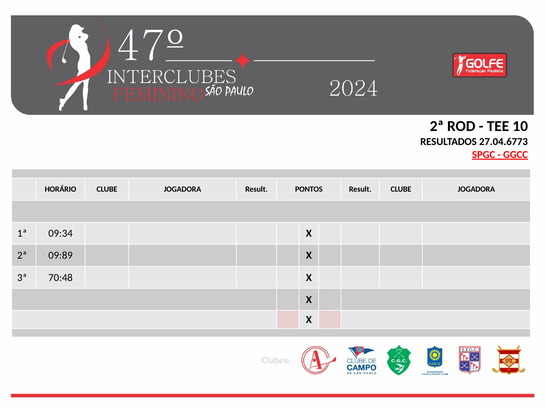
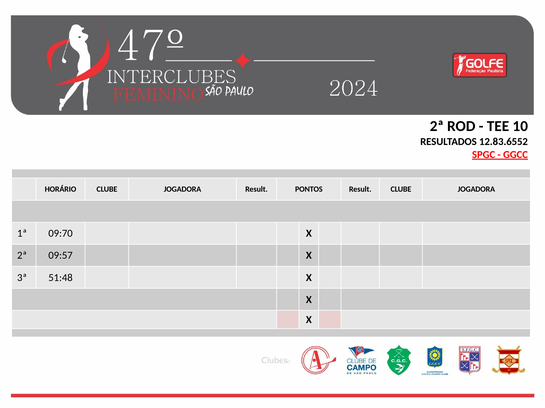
27.04.6773: 27.04.6773 -> 12.83.6552 (503, 142)
09:34: 09:34 -> 09:70 (61, 234)
09:89: 09:89 -> 09:57 (61, 256)
70:48: 70:48 -> 51:48 (61, 278)
